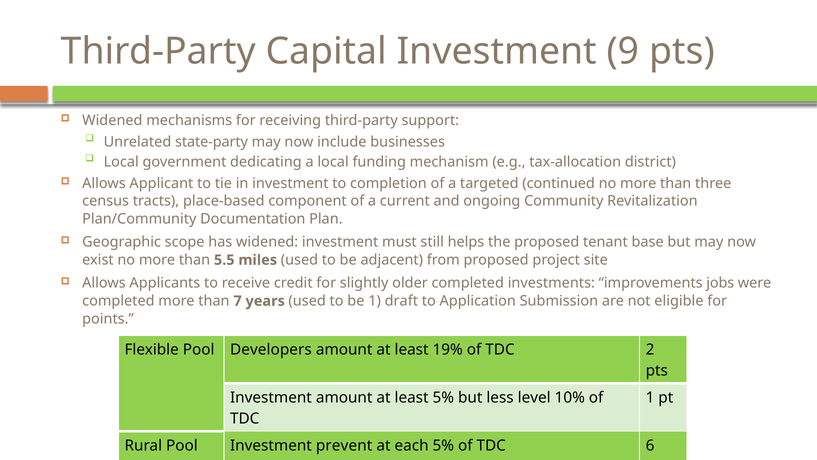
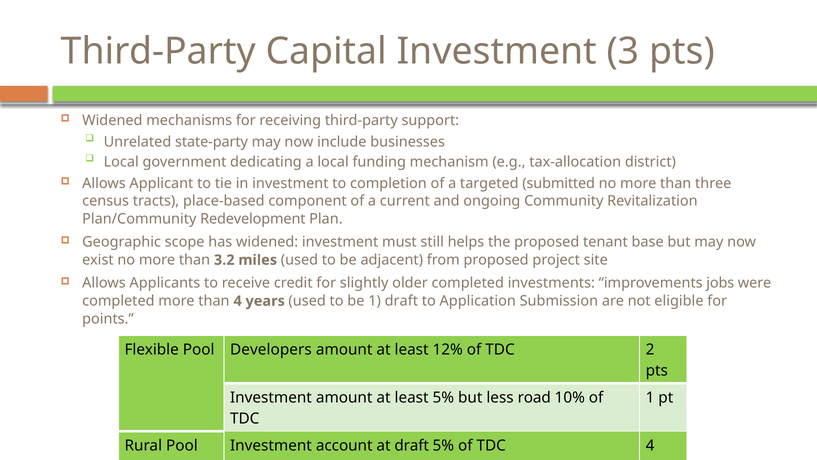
9: 9 -> 3 (623, 51)
continued: continued -> submitted (559, 183)
Documentation: Documentation -> Redevelopment (253, 219)
5.5: 5.5 -> 3.2 (224, 260)
than 7: 7 -> 4 (238, 301)
19%: 19% -> 12% (448, 349)
level: level -> road (534, 397)
prevent: prevent -> account (344, 445)
at each: each -> draft (412, 445)
TDC 6: 6 -> 4 (650, 445)
